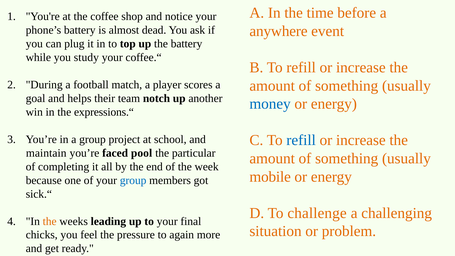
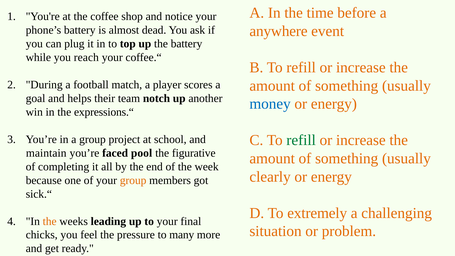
study: study -> reach (86, 57)
refill colour: blue -> green (301, 140)
particular: particular -> figurative (194, 153)
mobile: mobile -> clearly (270, 177)
group colour: blue -> orange (133, 180)
challenge: challenge -> extremely (317, 213)
again: again -> many (182, 235)
